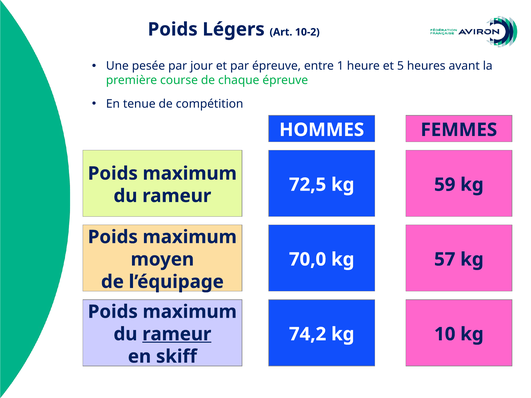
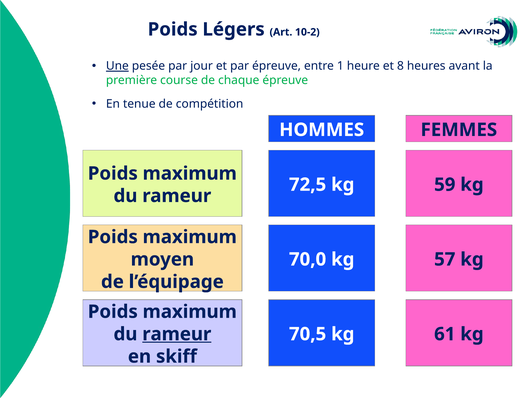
Une underline: none -> present (117, 66)
5: 5 -> 8 (400, 66)
74,2: 74,2 -> 70,5 (308, 334)
10: 10 -> 61 (445, 334)
